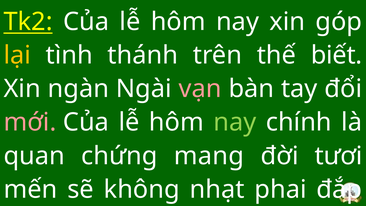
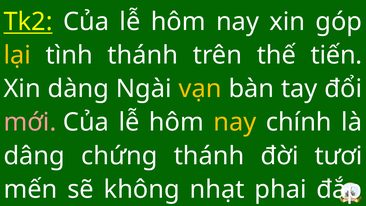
biết: biết -> tiến (337, 55)
ngàn: ngàn -> dàng (78, 89)
vạn colour: pink -> yellow (200, 89)
nay colour: light green -> yellow (235, 122)
quan: quan -> dâng (34, 156)
chứng mang: mang -> thánh (209, 156)
